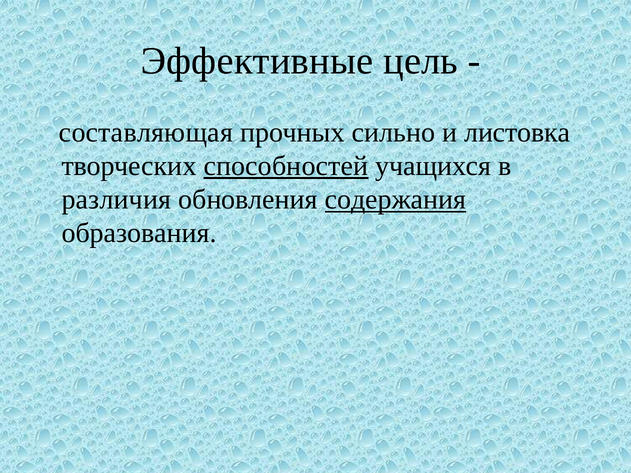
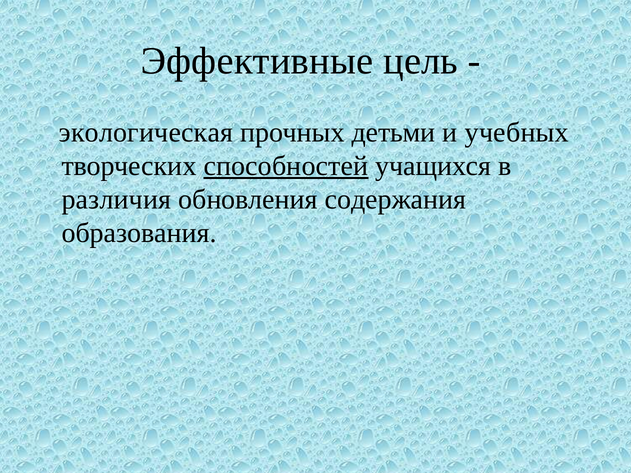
составляющая: составляющая -> экологическая (146, 132)
сильно: сильно -> детьми (394, 132)
листовка: листовка -> учебных (517, 132)
содержания underline: present -> none (395, 200)
